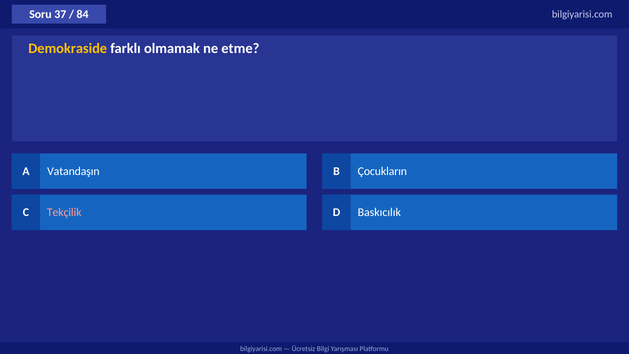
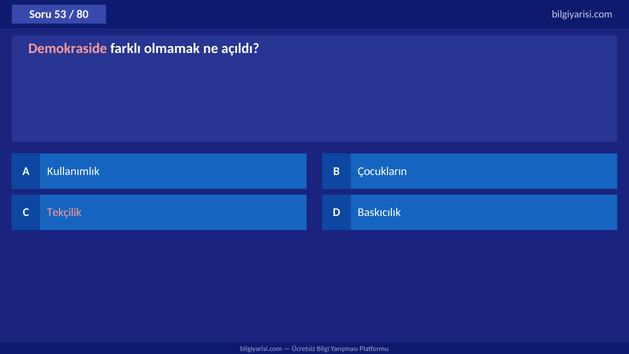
37: 37 -> 53 (60, 14)
84: 84 -> 80 (83, 14)
Demokraside colour: yellow -> pink (68, 48)
etme: etme -> açıldı (240, 48)
Vatandaşın: Vatandaşın -> Kullanımlık (73, 171)
